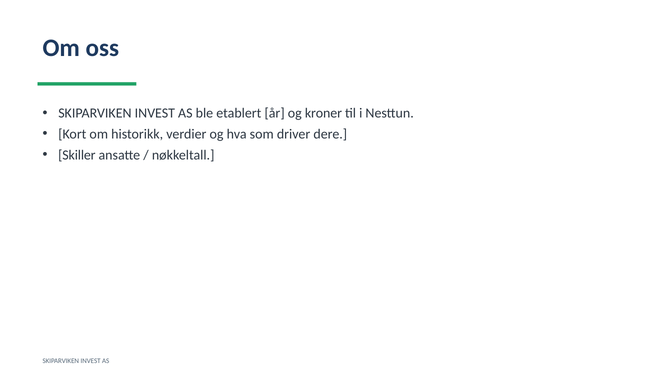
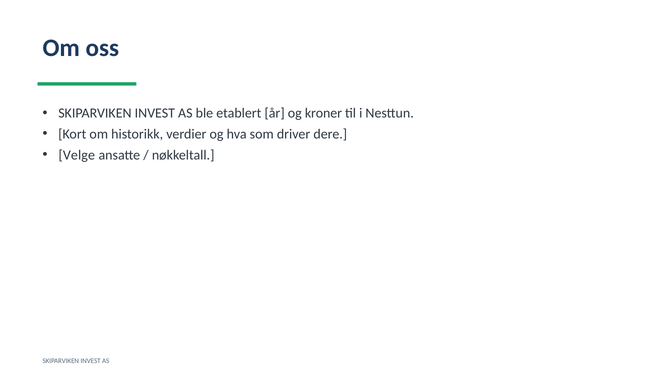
Skiller: Skiller -> Velge (77, 155)
